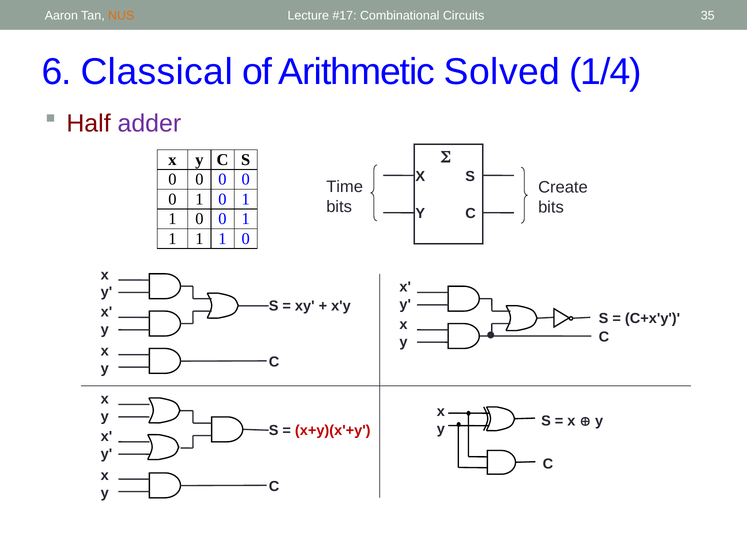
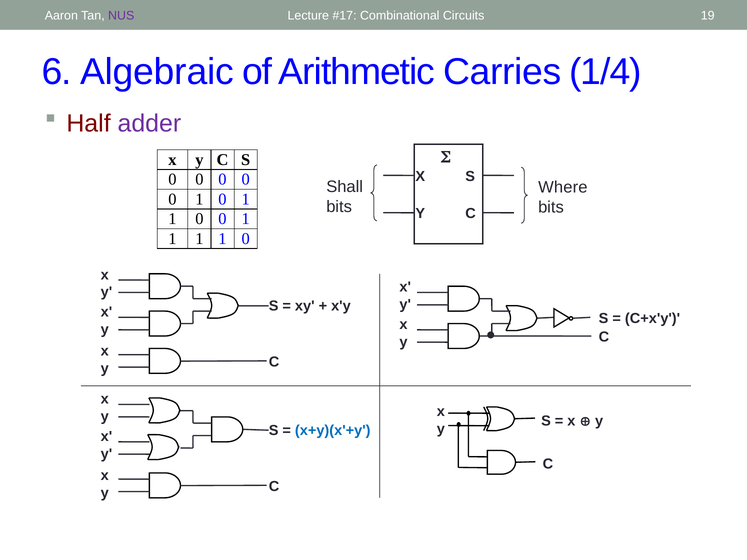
NUS colour: orange -> purple (121, 16)
35: 35 -> 19 (708, 16)
Classical: Classical -> Algebraic (157, 72)
Solved: Solved -> Carries (502, 72)
Time: Time -> Shall (345, 187)
Create: Create -> Where (563, 187)
x+y)(x'+y colour: red -> blue (333, 430)
